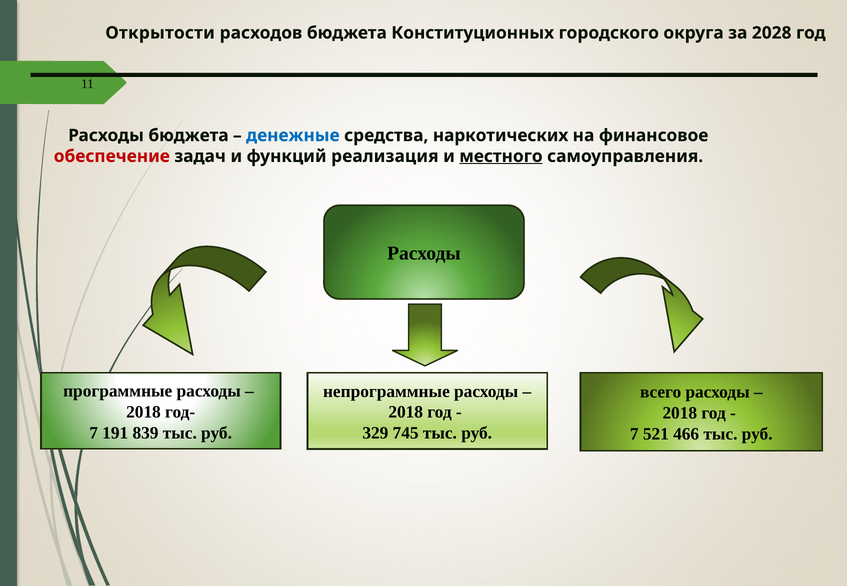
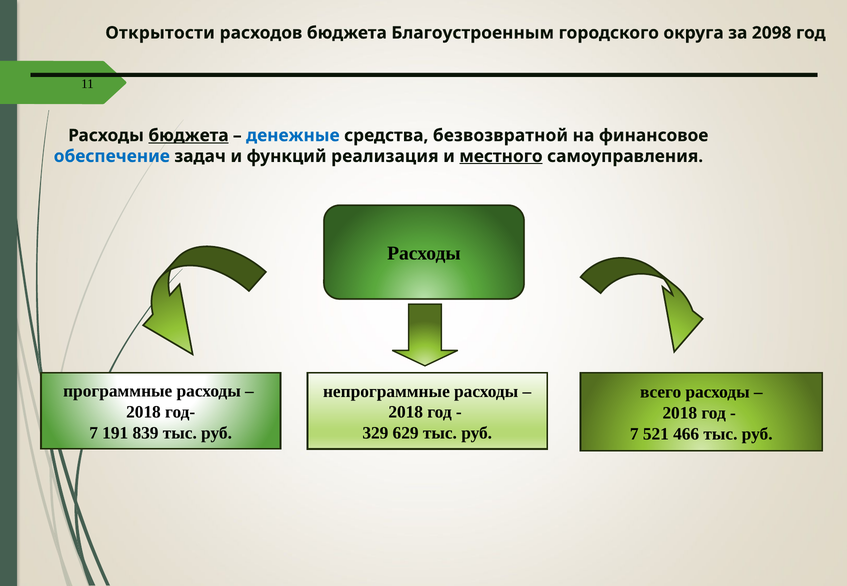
Конституционных: Конституционных -> Благоустроенным (473, 33)
2028: 2028 -> 2098 (772, 33)
бюджета underline: none -> present (188, 136)
наркотических: наркотических -> безвозвратной (500, 136)
обеспечение colour: red -> blue (112, 156)
745: 745 -> 629 (406, 433)
